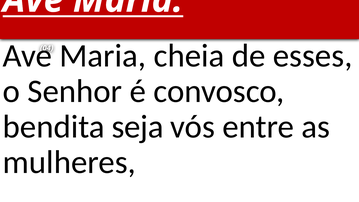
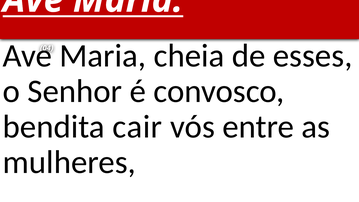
seja: seja -> cair (137, 127)
